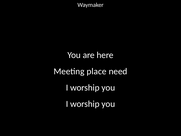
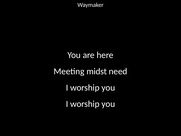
place: place -> midst (97, 71)
